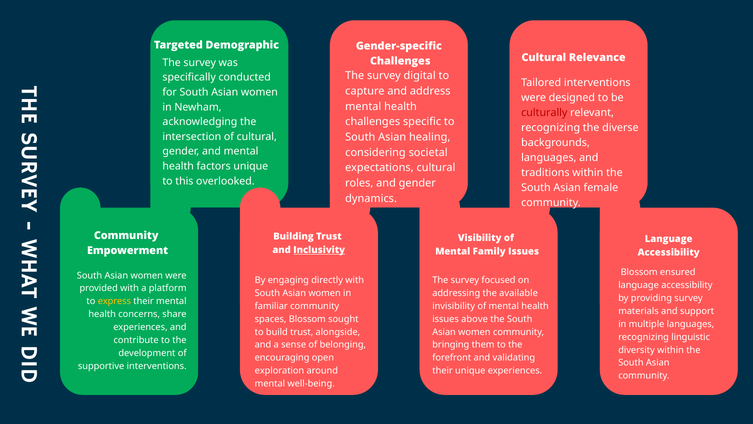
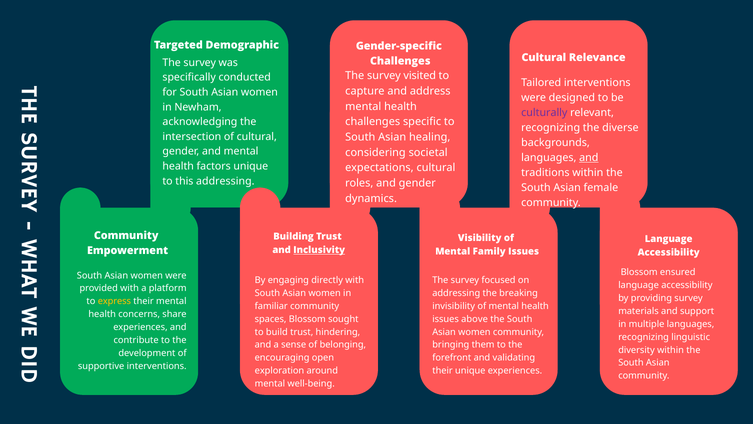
digital: digital -> visited (420, 76)
culturally colour: red -> purple (544, 113)
and underline: none -> present (589, 158)
this overlooked: overlooked -> addressing (225, 181)
available: available -> breaking (519, 293)
alongside: alongside -> hindering (338, 332)
